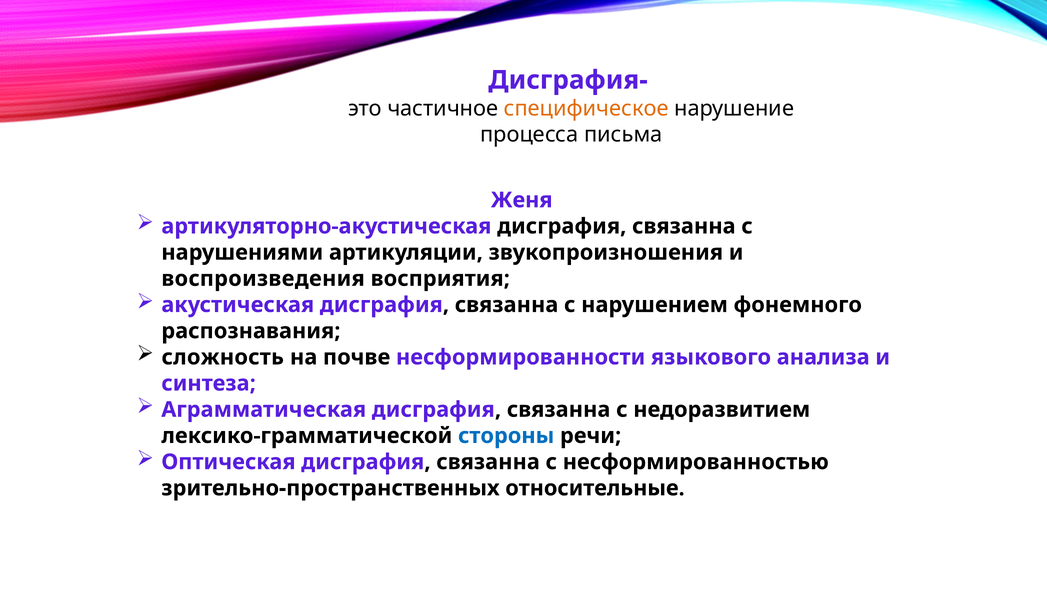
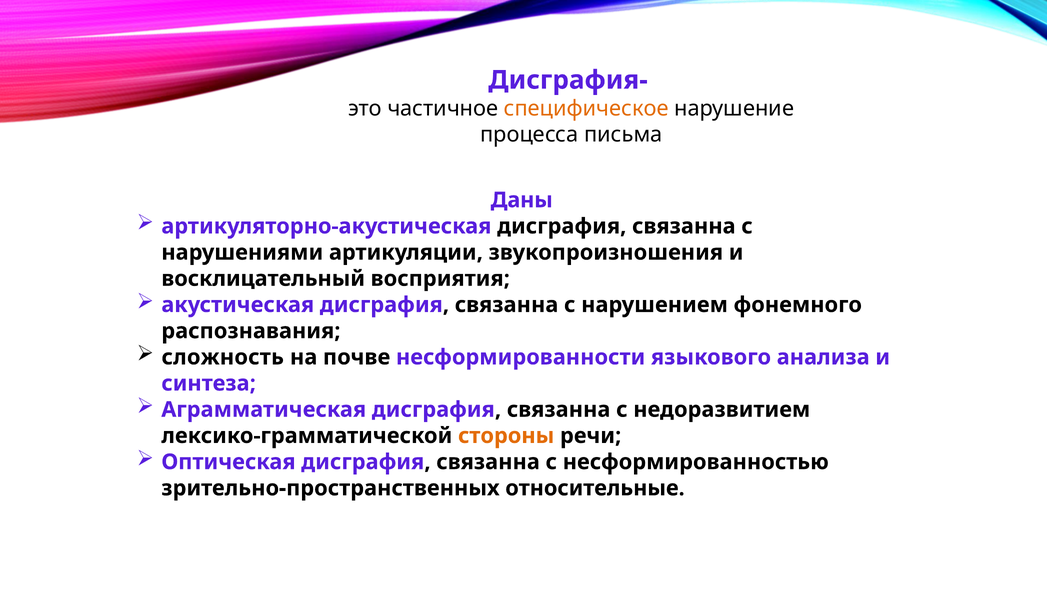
Женя: Женя -> Даны (522, 200)
вocпpoизвeдeния: вocпpoизвeдeния -> восклицательный (263, 279)
стороны colour: blue -> orange (506, 436)
